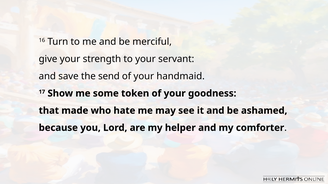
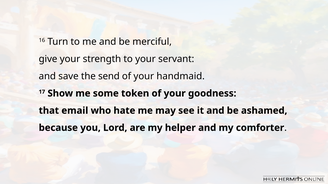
made: made -> email (75, 111)
